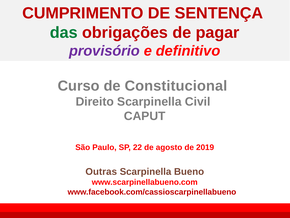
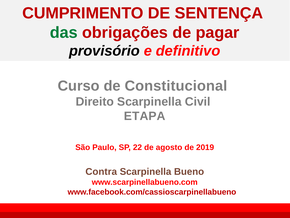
provisório colour: purple -> black (104, 51)
CAPUT: CAPUT -> ETAPA (145, 116)
Outras: Outras -> Contra (101, 171)
